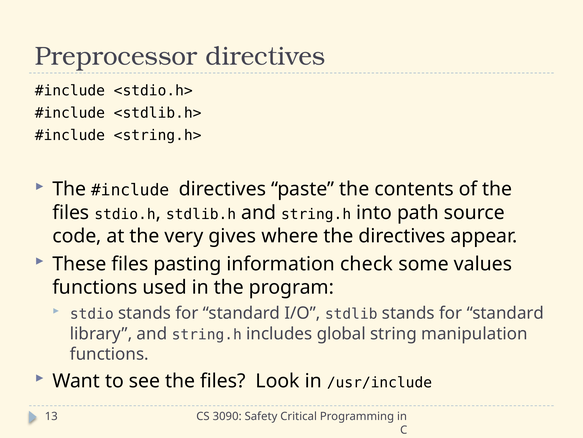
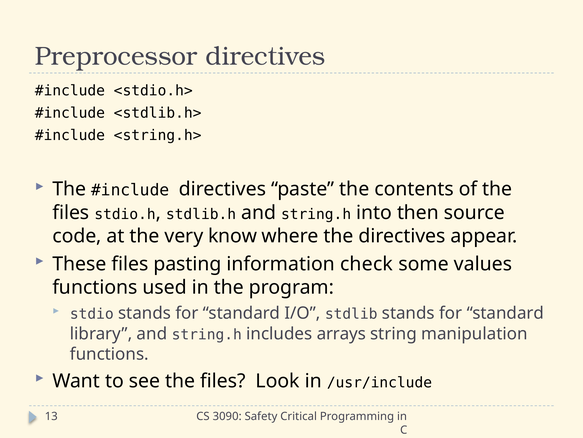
path: path -> then (418, 212)
gives: gives -> know (233, 236)
global: global -> arrays (341, 333)
